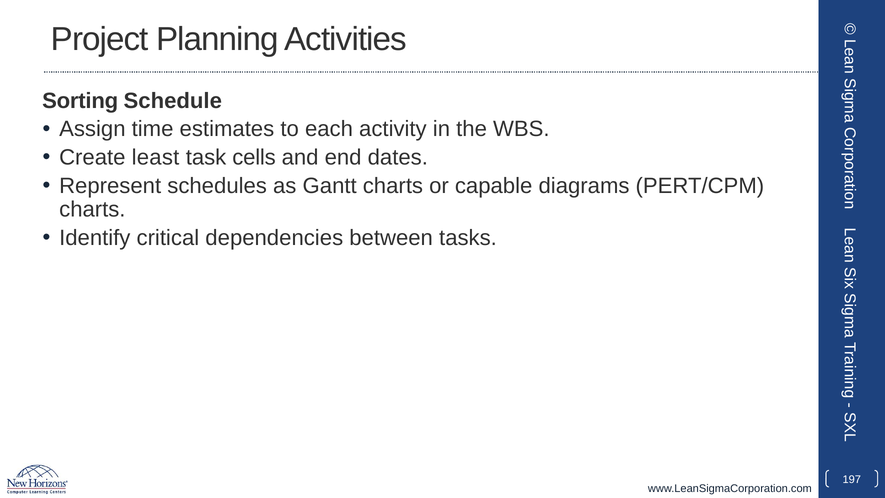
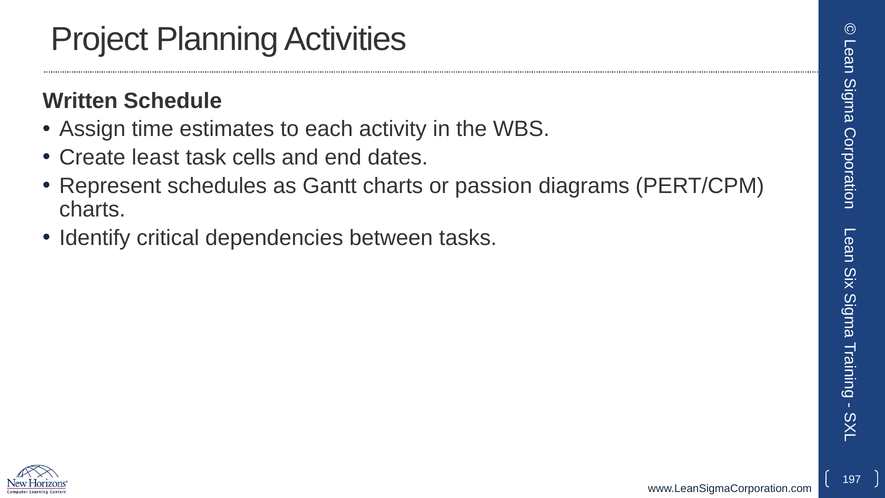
Sorting: Sorting -> Written (80, 101)
capable: capable -> passion (494, 186)
